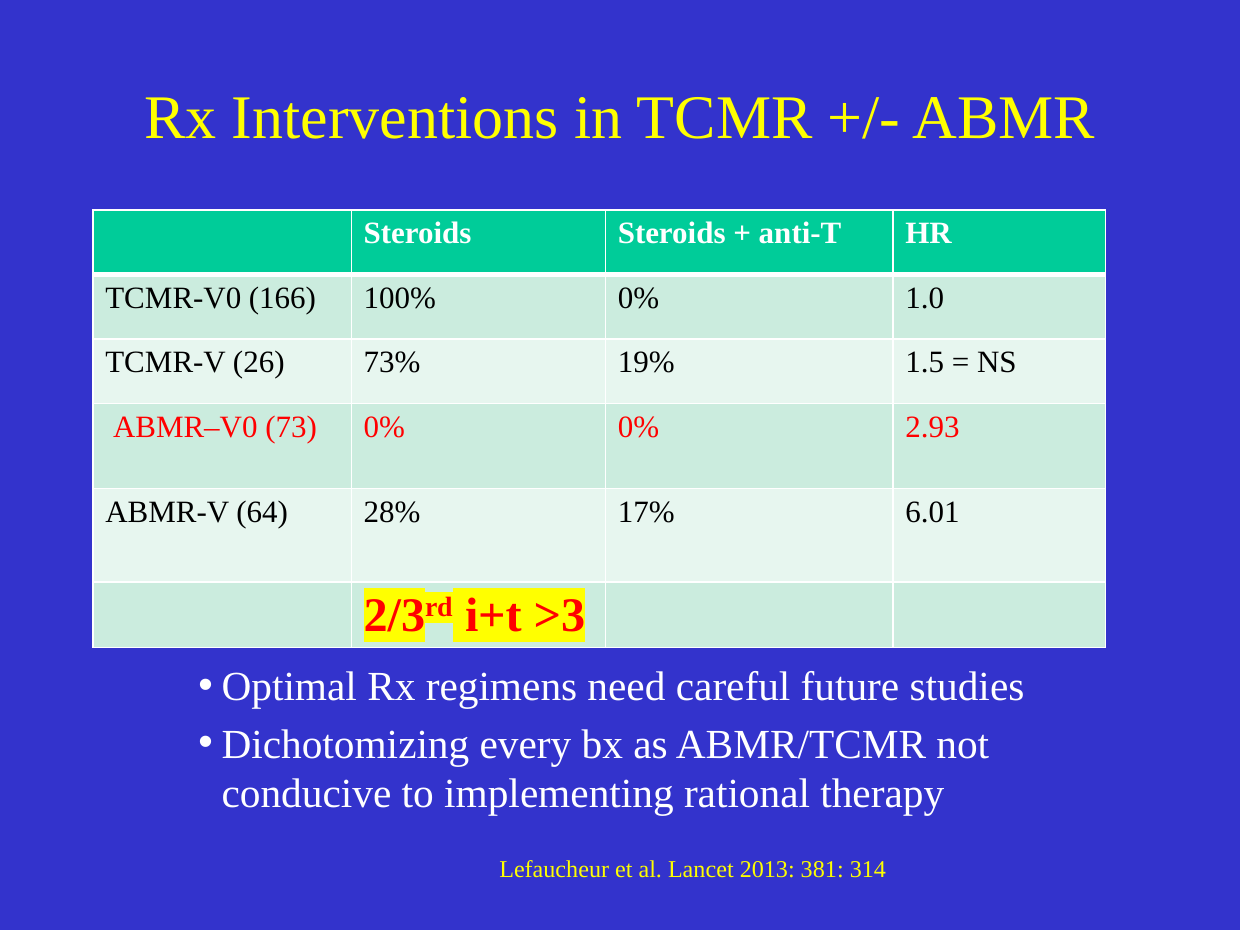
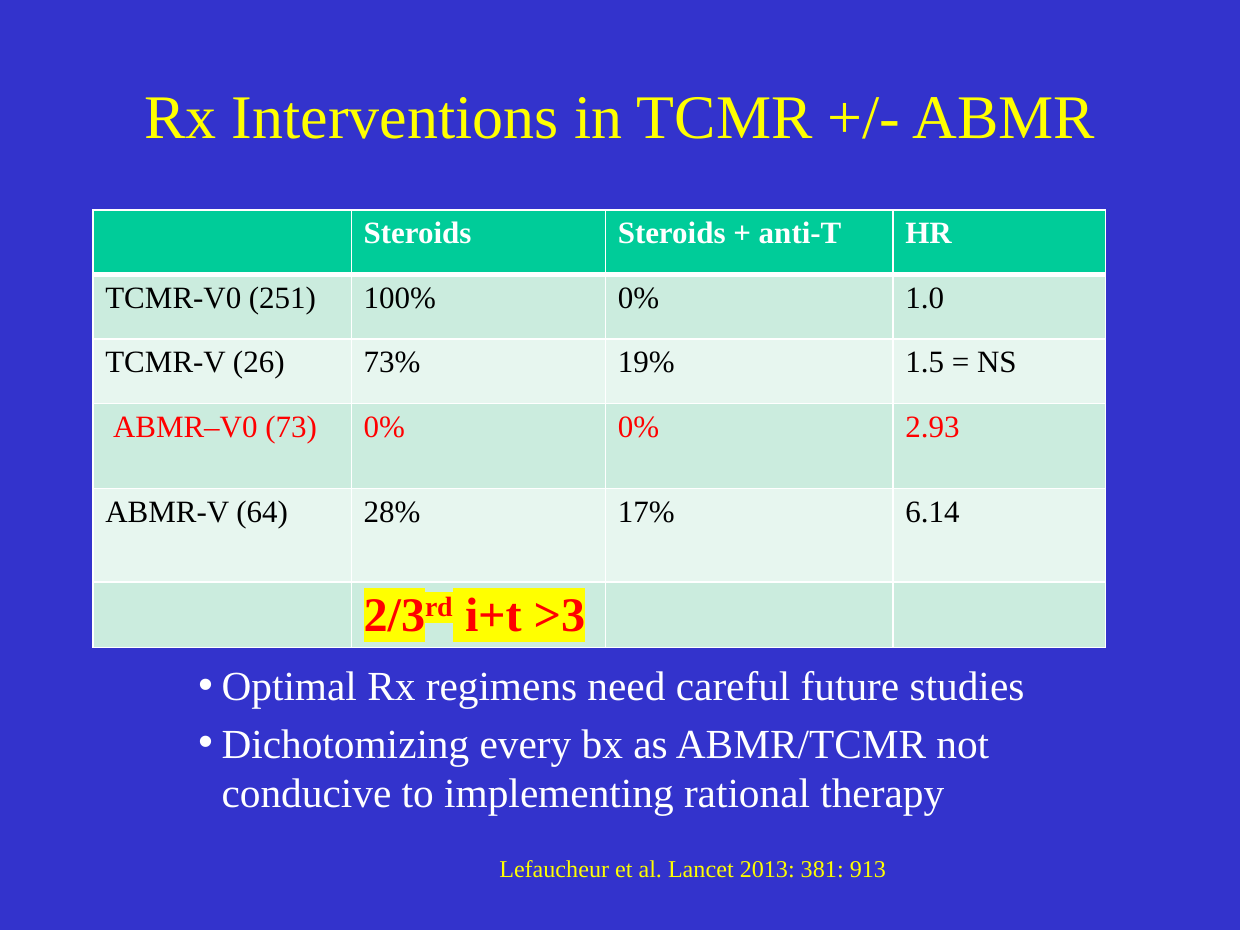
166: 166 -> 251 (282, 298)
6.01: 6.01 -> 6.14 (933, 512)
314: 314 -> 913 (868, 870)
